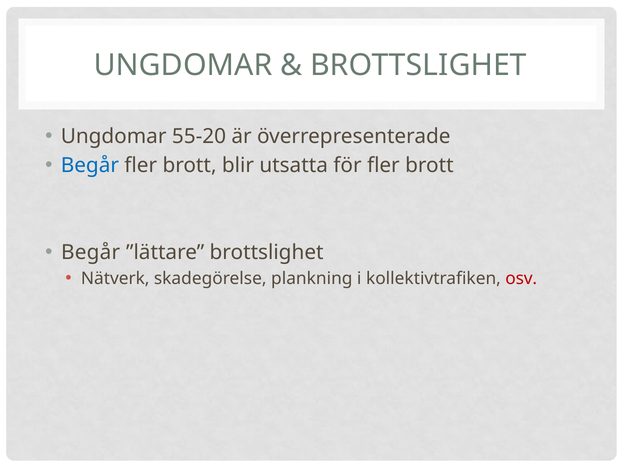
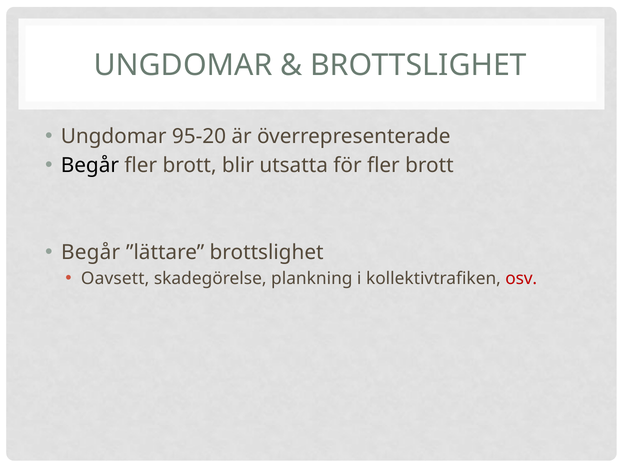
55-20: 55-20 -> 95-20 (199, 136)
Begår colour: blue -> black (90, 165)
Nätverk: Nätverk -> Oavsett (115, 279)
